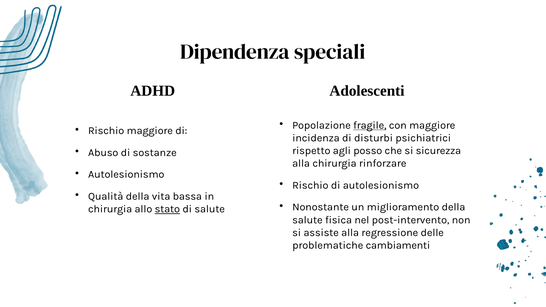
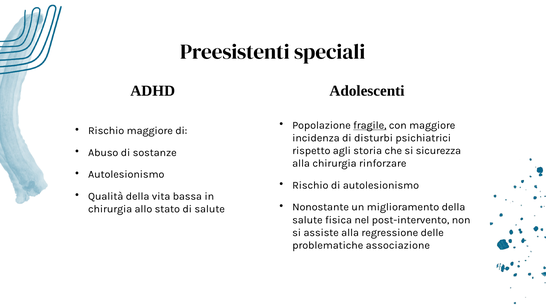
Dipendenza: Dipendenza -> Preesistenti (235, 52)
posso: posso -> storia (368, 151)
stato underline: present -> none (167, 209)
cambiamenti: cambiamenti -> associazione (398, 245)
